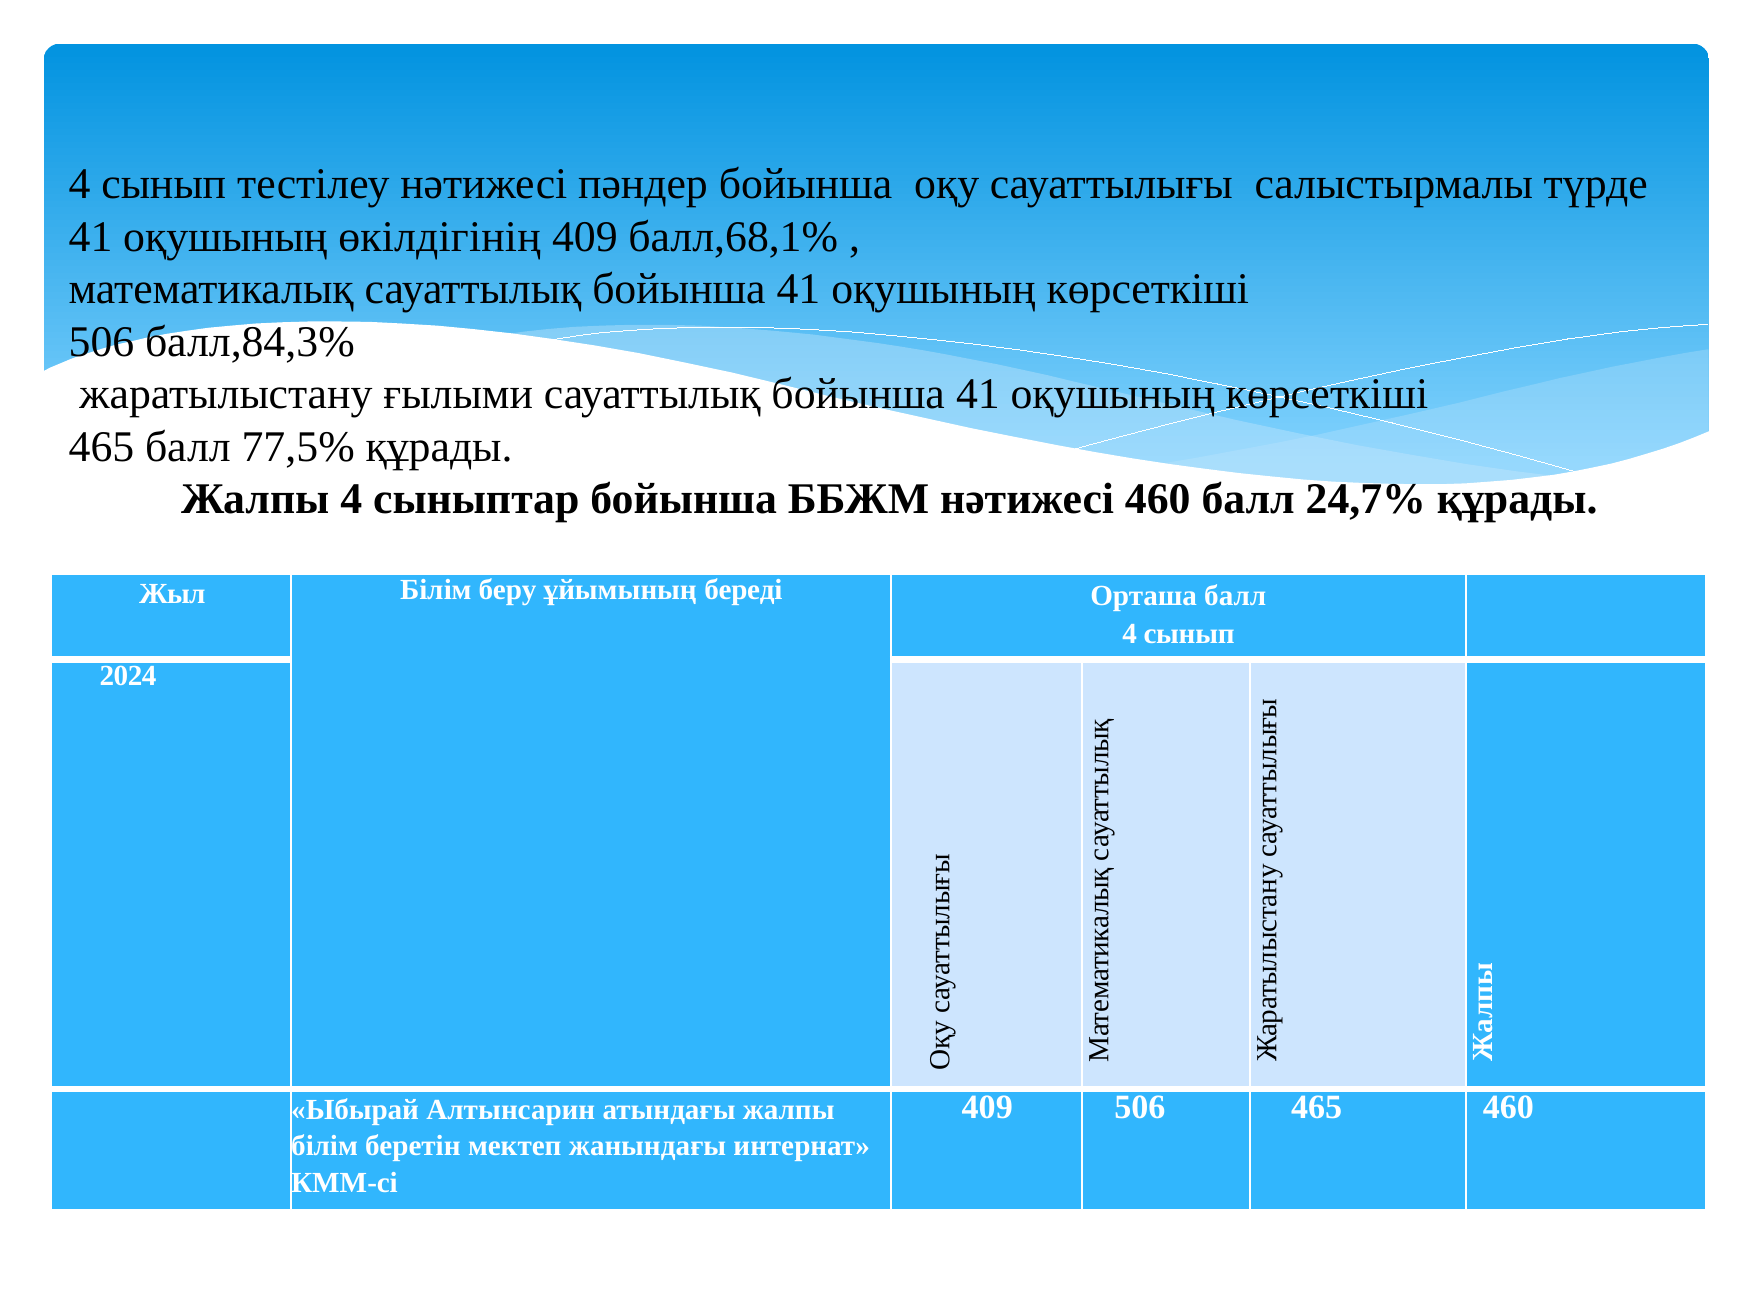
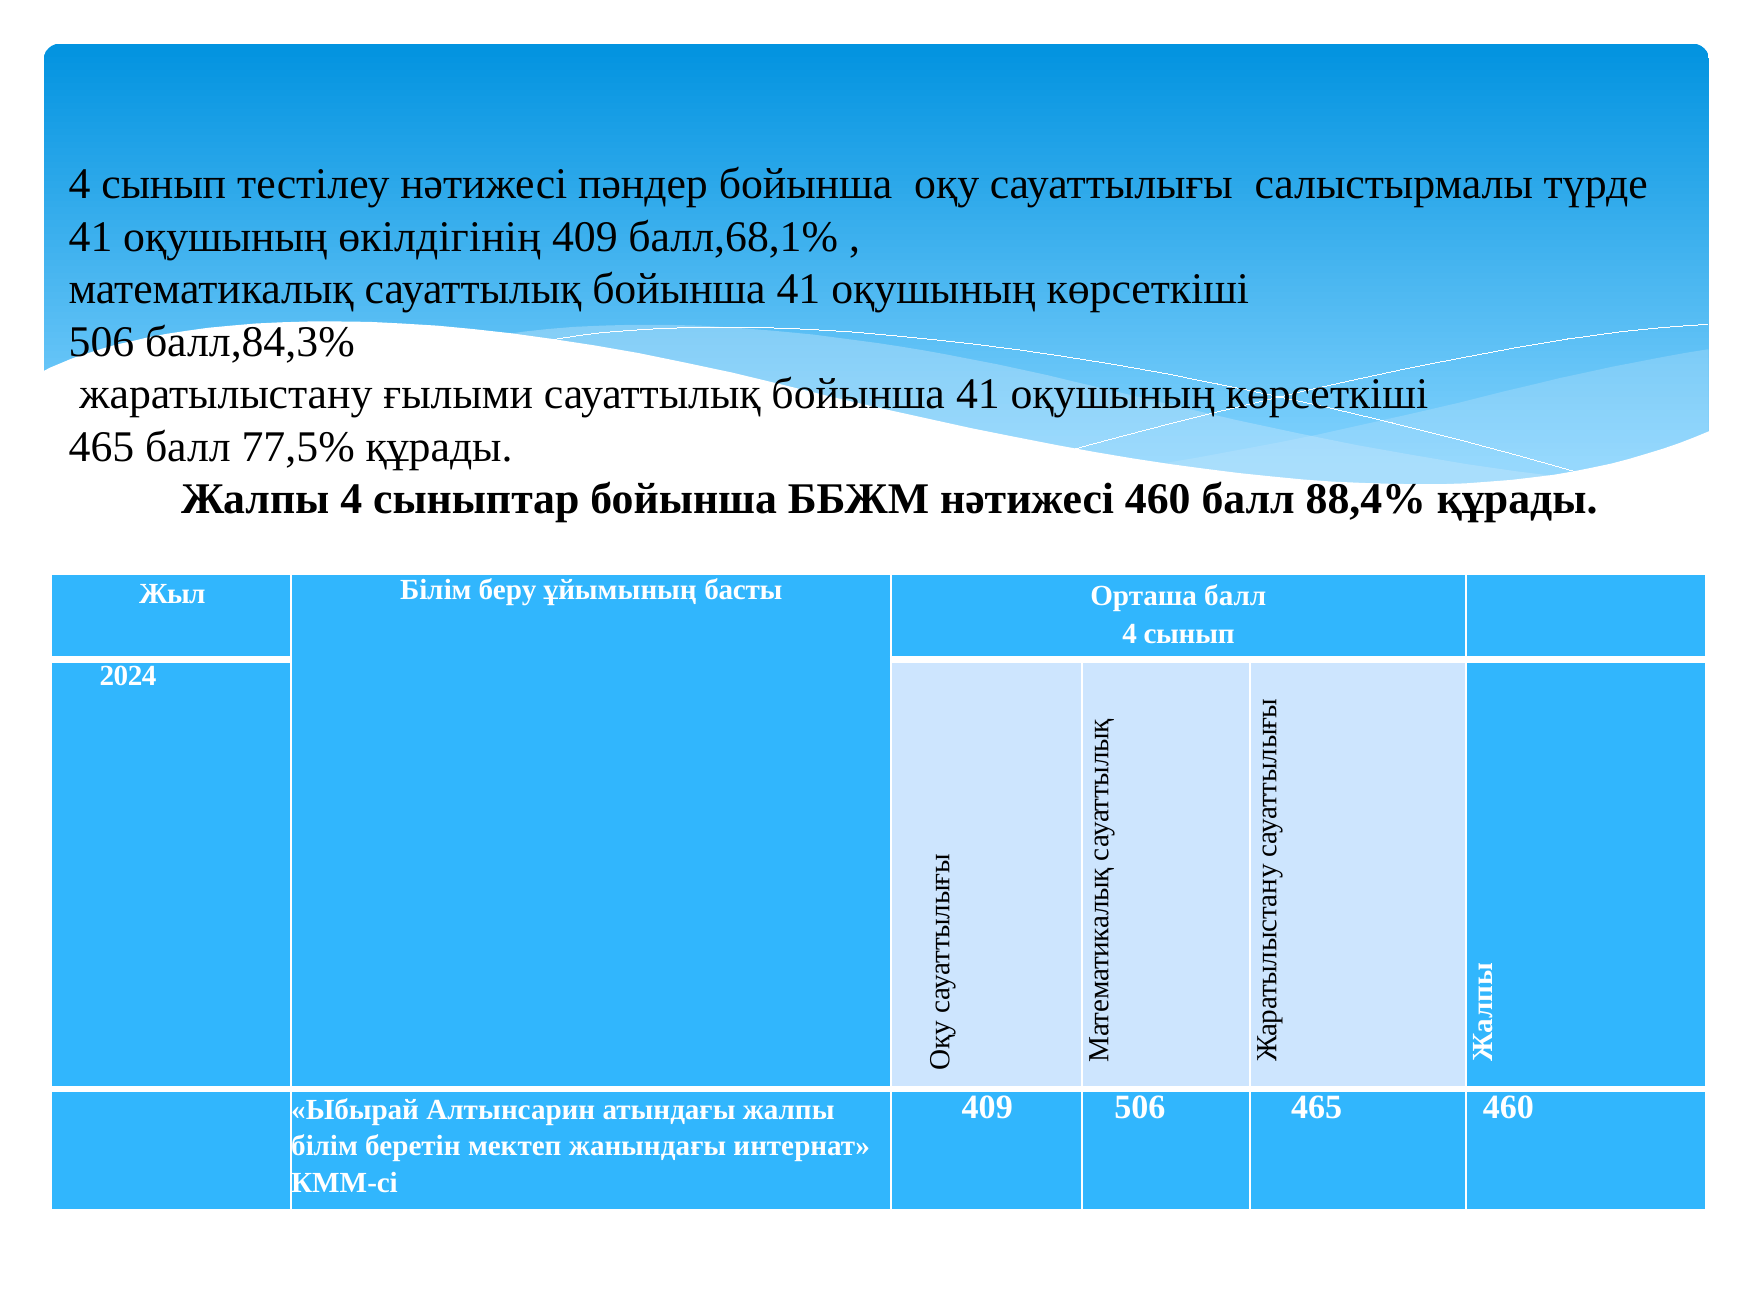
24,7%: 24,7% -> 88,4% (1366, 499)
береді: береді -> басты (743, 590)
